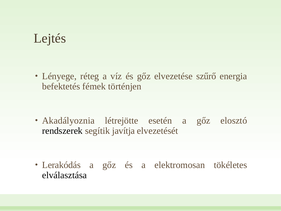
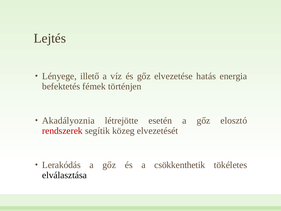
réteg: réteg -> illető (90, 76)
szűrő: szűrő -> hatás (206, 76)
rendszerek colour: black -> red (62, 131)
javítja: javítja -> közeg (123, 131)
elektromosan: elektromosan -> csökkenthetik (180, 165)
